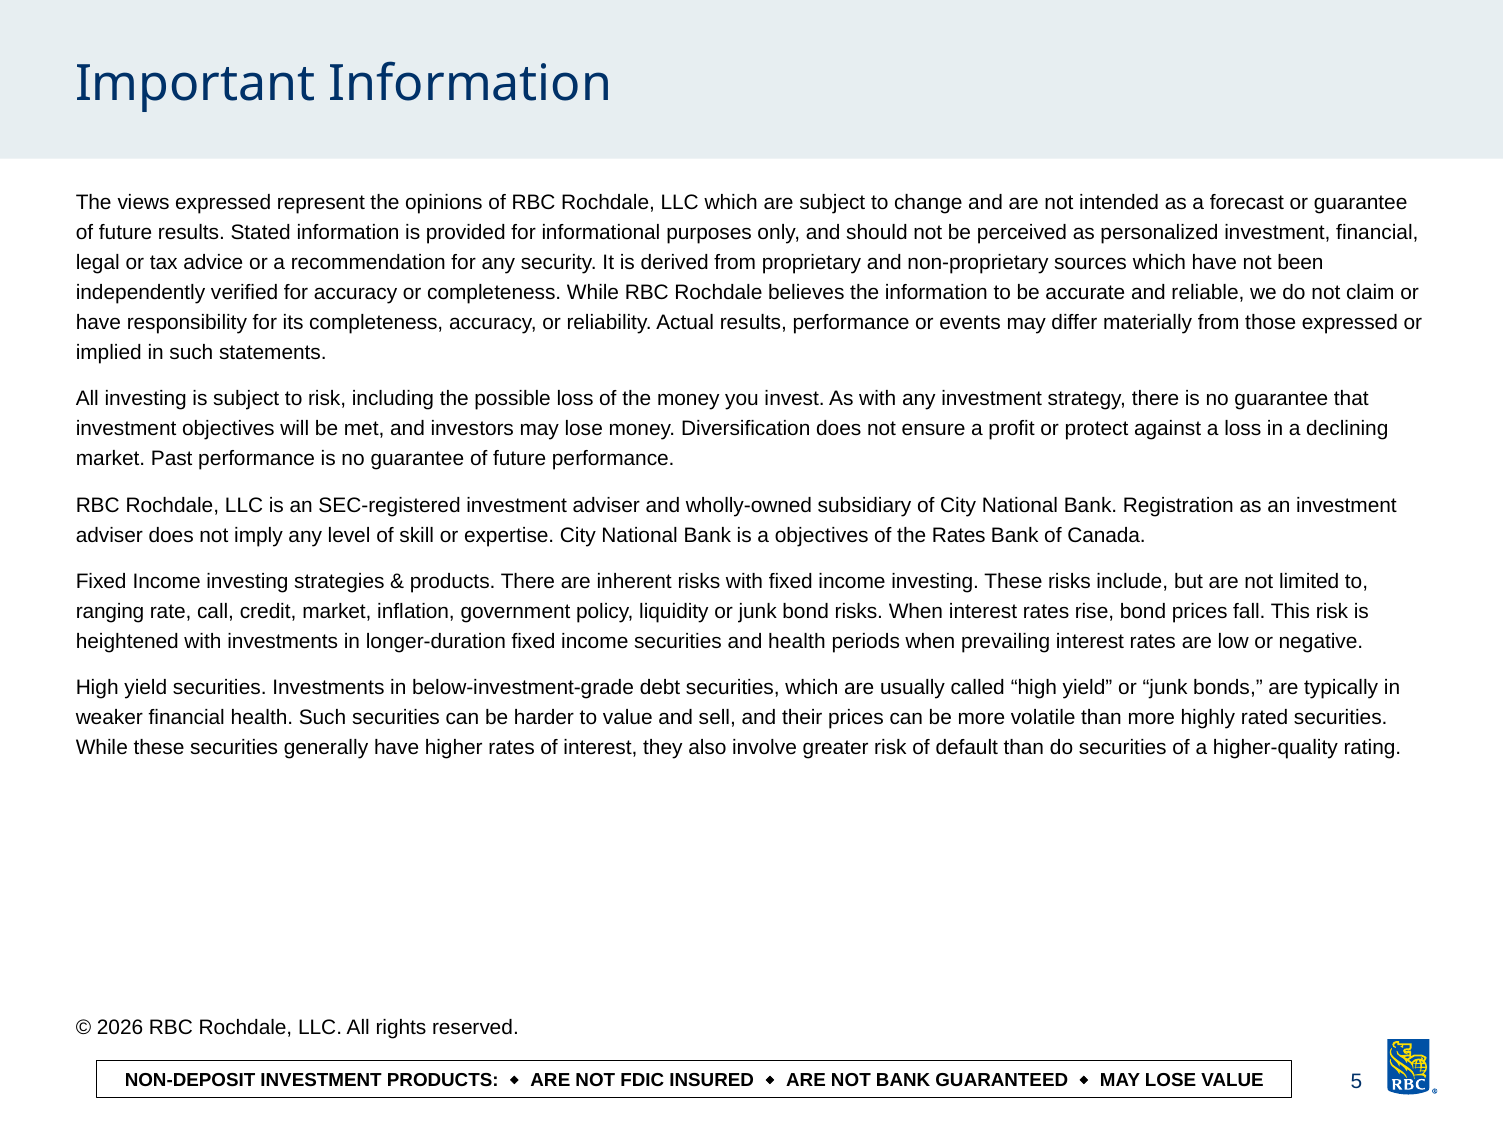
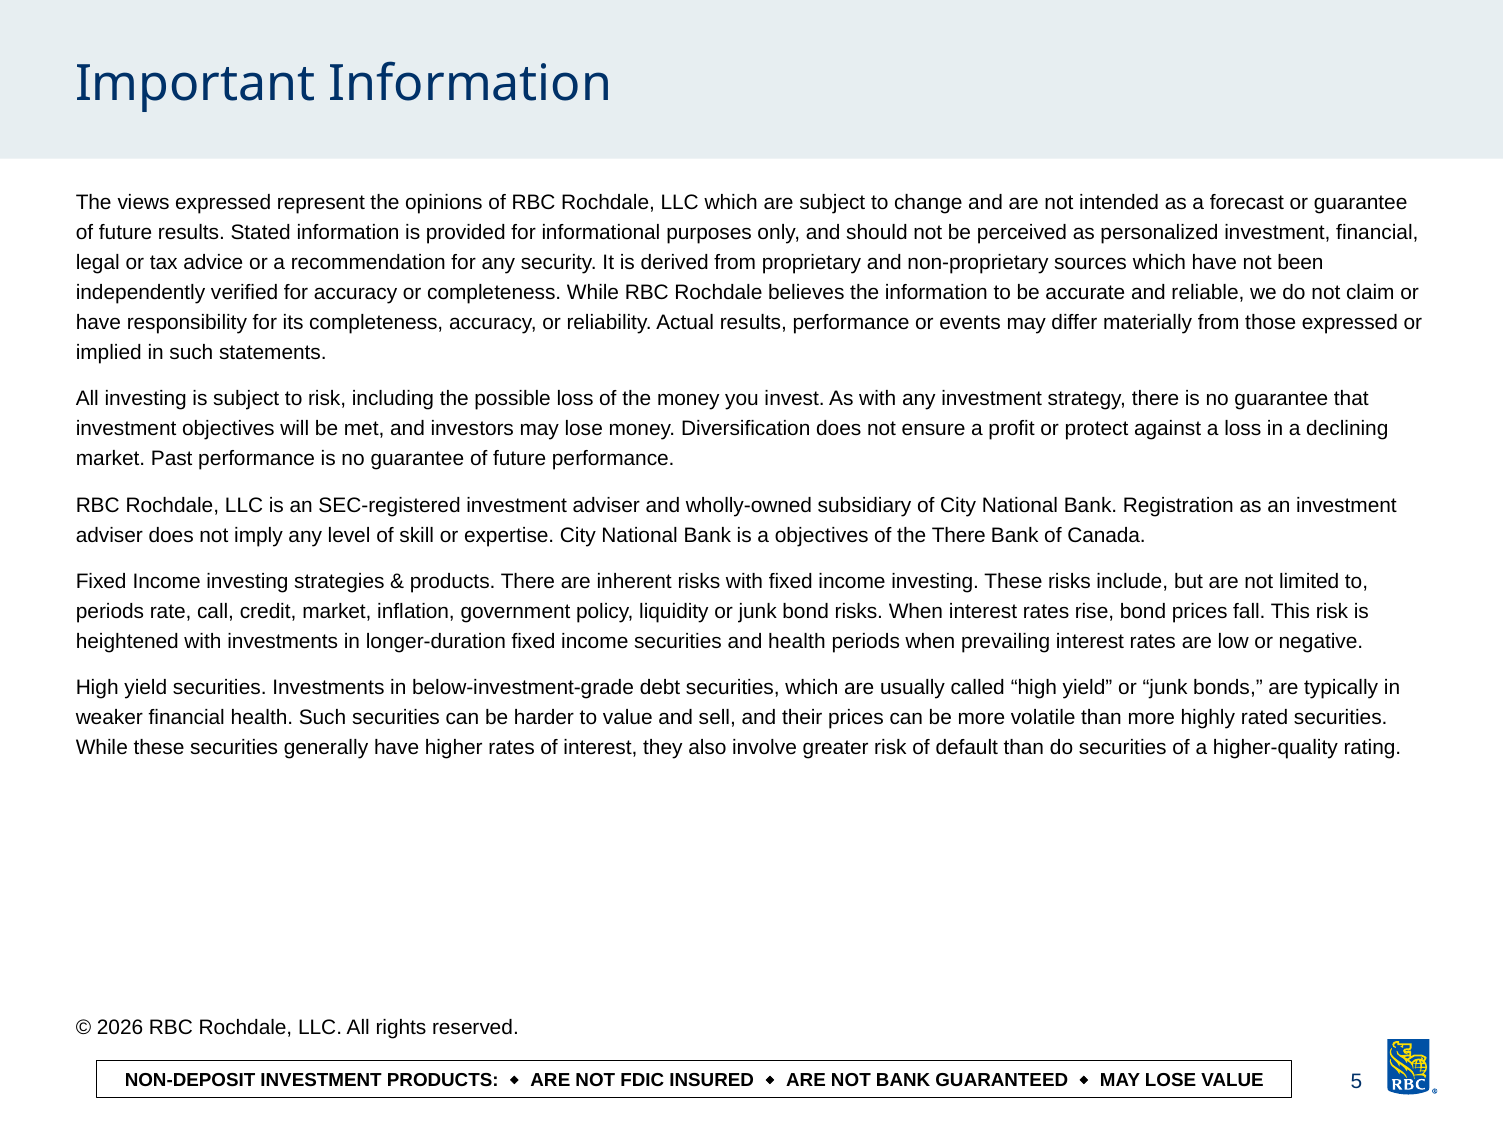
the Rates: Rates -> There (959, 535)
ranging: ranging -> periods (110, 612)
